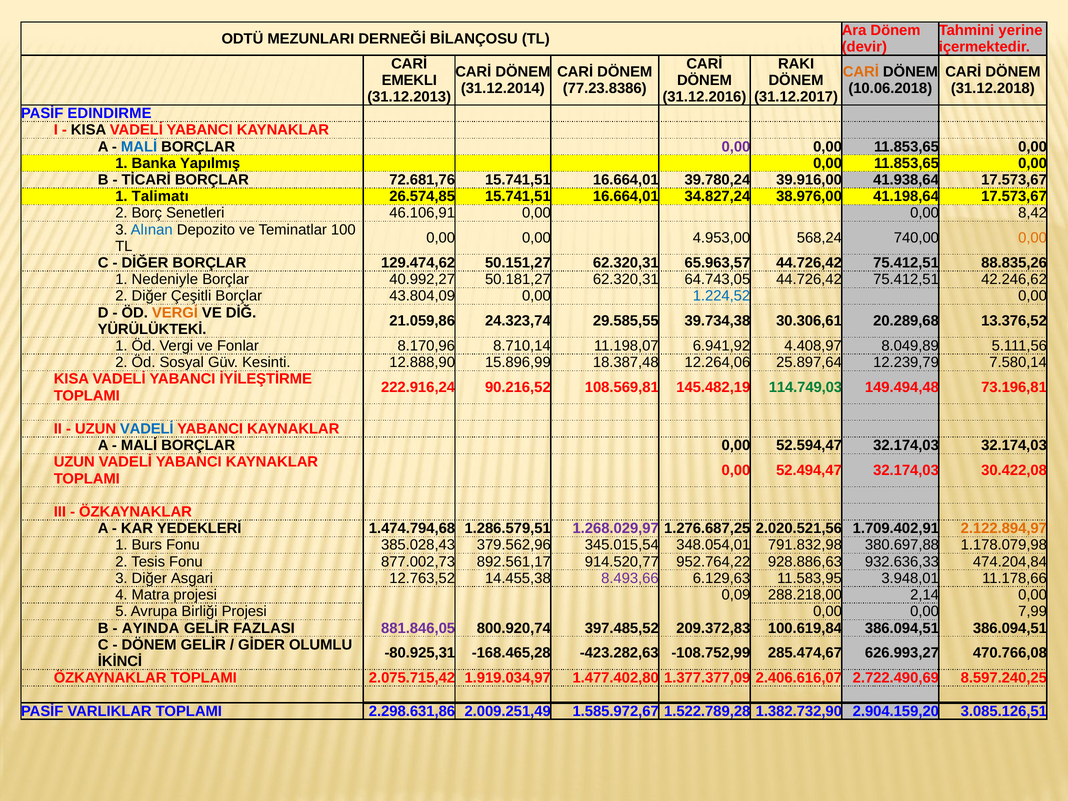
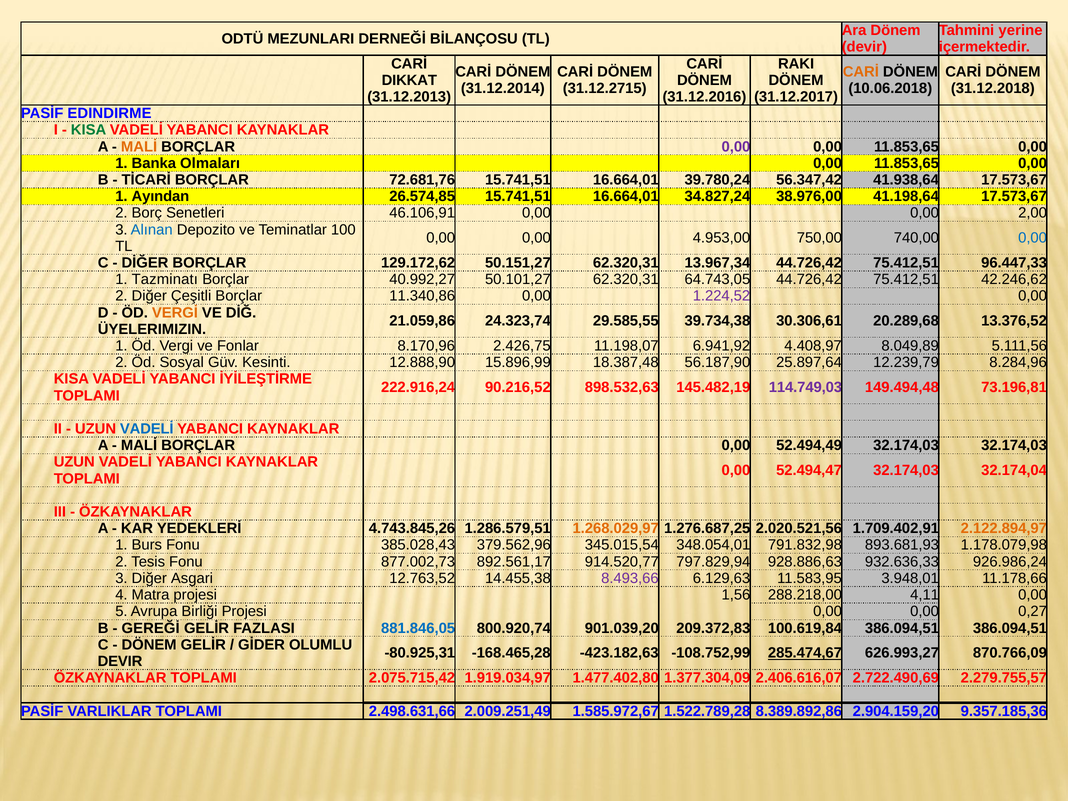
EMEKLI: EMEKLI -> DIKKAT (409, 80)
77.23.8386: 77.23.8386 -> 31.12.2715 (605, 89)
KISA colour: black -> green (89, 130)
MALİ colour: blue -> orange (139, 147)
Yapılmış: Yapılmış -> Olmaları (210, 163)
39.916,00: 39.916,00 -> 56.347,42 (809, 180)
Talimatı: Talimatı -> Ayından (160, 196)
8,42: 8,42 -> 2,00 (1033, 213)
568,24: 568,24 -> 750,00 (819, 238)
0,00 colour: orange -> blue (1033, 238)
129.474,62: 129.474,62 -> 129.172,62 (418, 263)
65.963,57: 65.963,57 -> 13.967,34 (717, 263)
88.835,26: 88.835,26 -> 96.447,33 (1014, 263)
Nedeniyle: Nedeniyle -> Tazminatı (165, 279)
50.181,27: 50.181,27 -> 50.101,27 (518, 279)
43.804,09: 43.804,09 -> 11.340,86 (422, 296)
1.224,52 colour: blue -> purple (721, 296)
YÜRÜLÜKTEKİ: YÜRÜLÜKTEKİ -> ÜYELERIMIZIN (152, 329)
8.710,14: 8.710,14 -> 2.426,75 (522, 346)
12.264,06: 12.264,06 -> 56.187,90 (717, 362)
7.580,14: 7.580,14 -> 8.284,96 (1018, 362)
108.569,81: 108.569,81 -> 898.532,63 (622, 387)
114.749,03 colour: green -> purple (805, 387)
52.594,47: 52.594,47 -> 52.494,49 (809, 445)
30.422,08: 30.422,08 -> 32.174,04 (1014, 470)
1.474.794,68: 1.474.794,68 -> 4.743.845,26 (412, 528)
1.268.029,97 colour: purple -> orange (616, 528)
380.697,88: 380.697,88 -> 893.681,93 (902, 545)
952.764,22: 952.764,22 -> 797.829,94 (713, 562)
474.204,84: 474.204,84 -> 926.986,24 (1010, 562)
0,09: 0,09 -> 1,56 (736, 595)
2,14: 2,14 -> 4,11 (925, 595)
7,99: 7,99 -> 0,27 (1033, 612)
AYINDA: AYINDA -> GEREĞİ (151, 628)
881.846,05 colour: purple -> blue (418, 628)
397.485,52: 397.485,52 -> 901.039,20 (622, 628)
-423.282,63: -423.282,63 -> -423.182,63 (619, 653)
285.474,67 underline: none -> present (805, 653)
470.766,08: 470.766,08 -> 870.766,09 (1010, 653)
İKİNCİ: İKİNCİ -> DEVIR (120, 661)
1.377.377,09: 1.377.377,09 -> 1.377.304,09 (707, 678)
8.597.240,25: 8.597.240,25 -> 2.279.755,57 (1004, 678)
2.298.631,86: 2.298.631,86 -> 2.498.631,66 (412, 711)
1.382.732,90: 1.382.732,90 -> 8.389.892,86 (799, 711)
3.085.126,51: 3.085.126,51 -> 9.357.185,36 (1004, 711)
